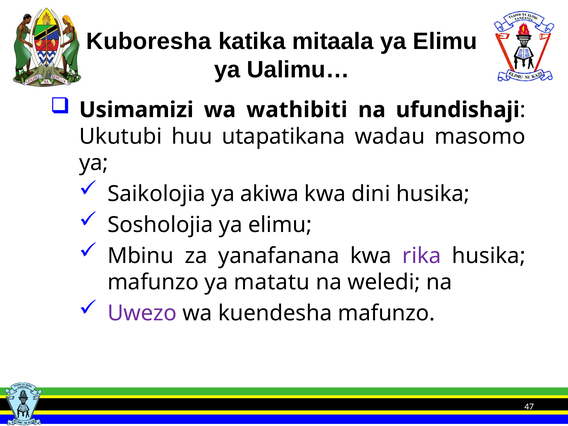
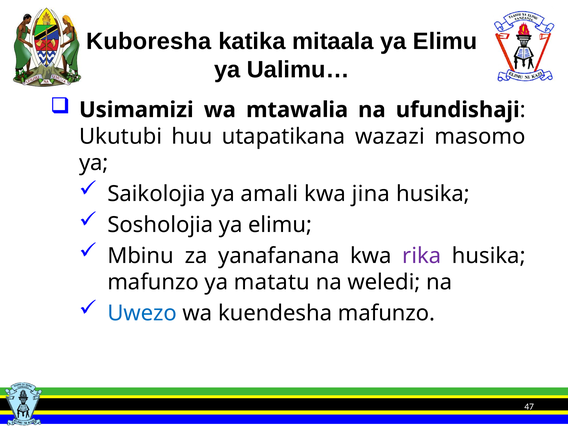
wathibiti: wathibiti -> mtawalia (297, 110)
wadau: wadau -> wazazi (390, 136)
akiwa: akiwa -> amali (269, 194)
dini: dini -> jina (371, 194)
Uwezo colour: purple -> blue (142, 313)
